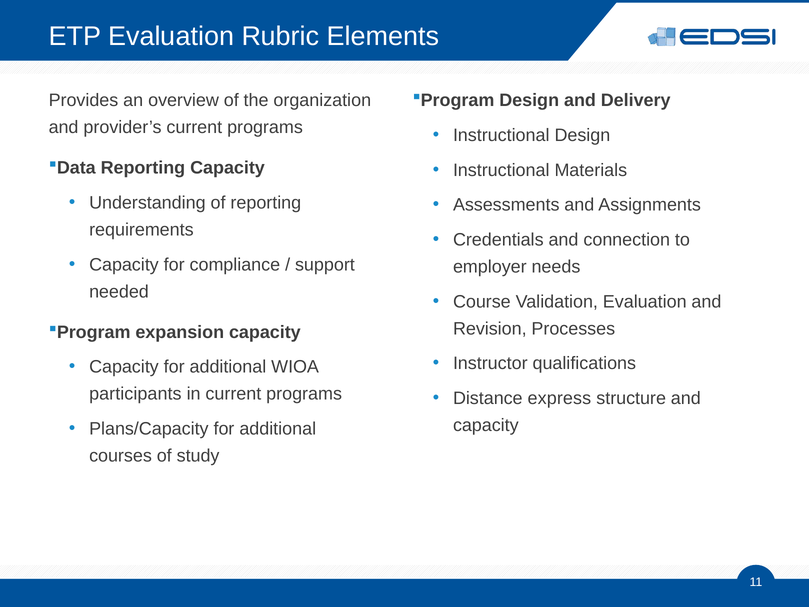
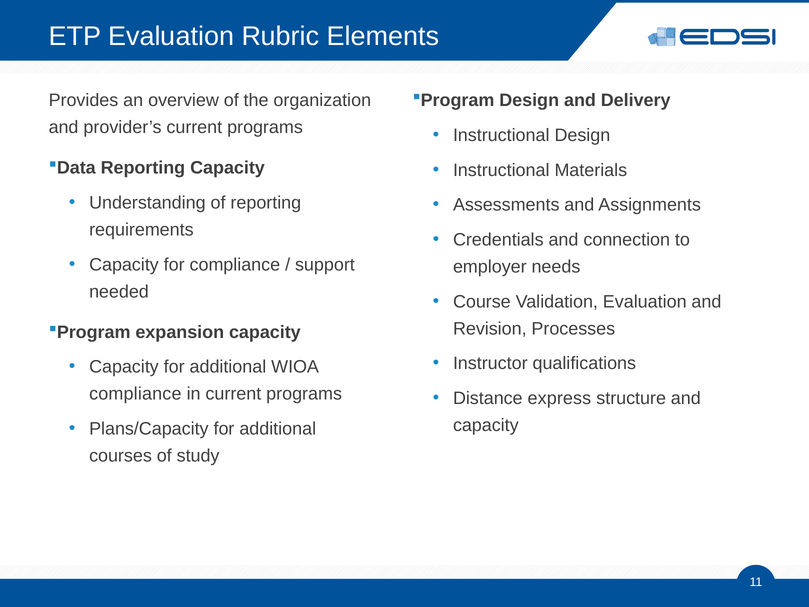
participants: participants -> compliance (135, 394)
